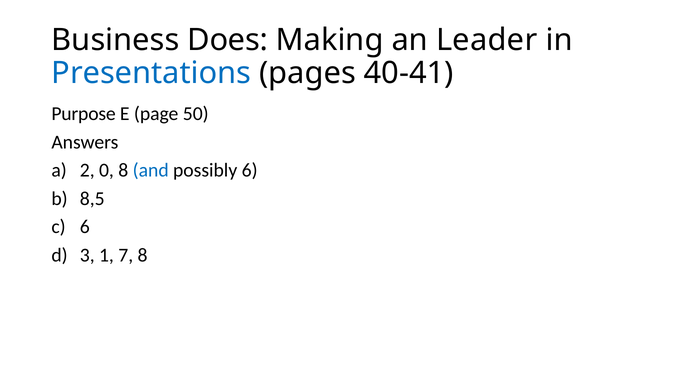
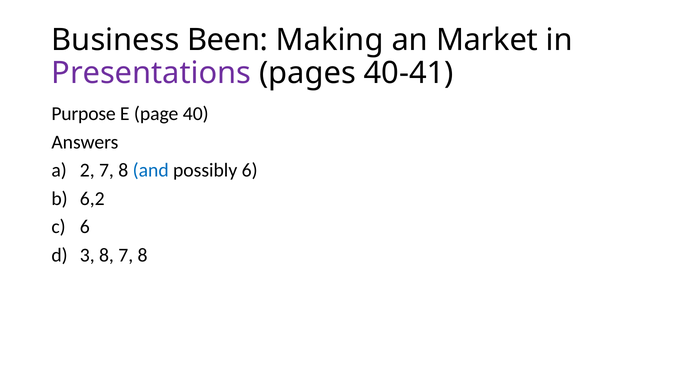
Does: Does -> Been (228, 40)
Leader: Leader -> Market (487, 40)
Presentations colour: blue -> purple (151, 73)
50: 50 -> 40 (196, 114)
2 0: 0 -> 7 (106, 170)
8,5: 8,5 -> 6,2 (92, 199)
3 1: 1 -> 8 (106, 255)
